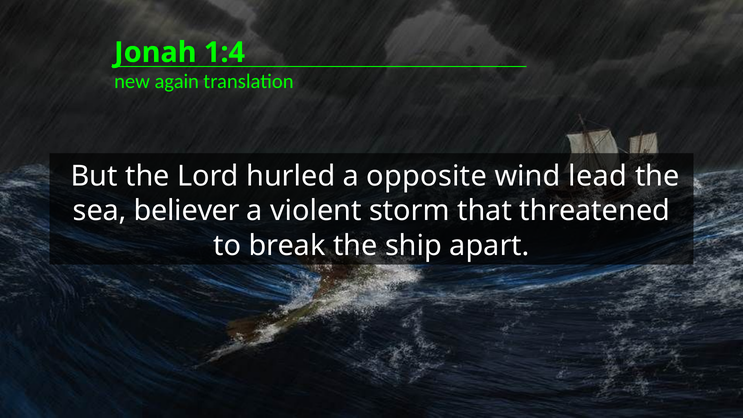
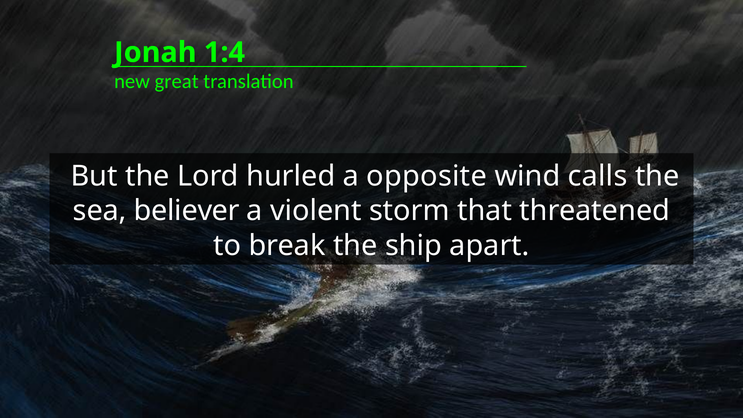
again: again -> great (177, 82)
lead: lead -> calls (598, 176)
